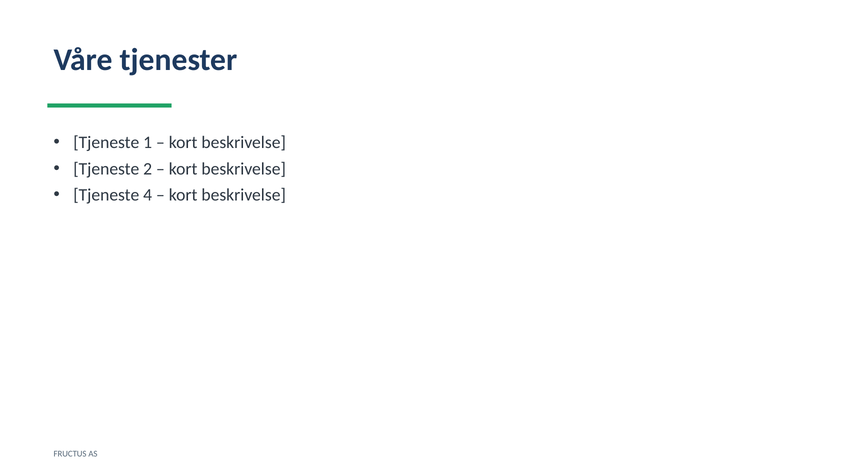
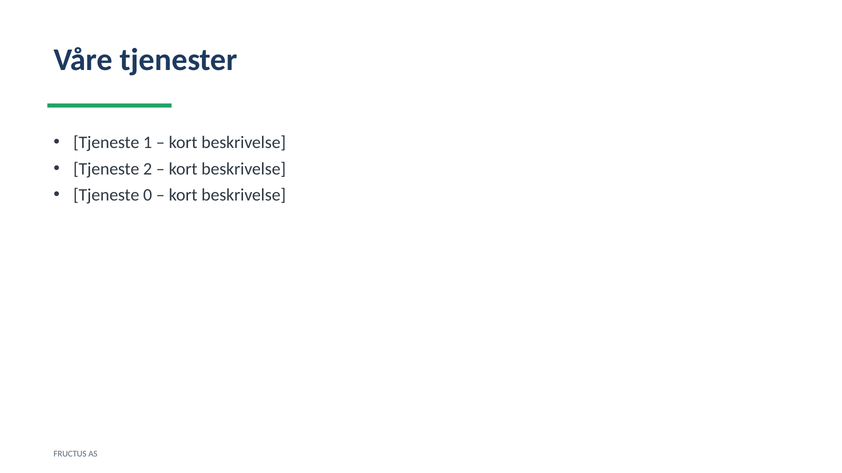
4: 4 -> 0 (148, 195)
